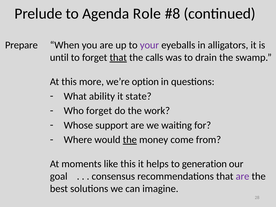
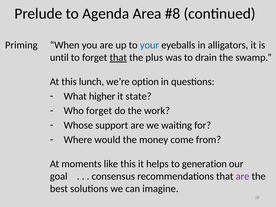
Role: Role -> Area (147, 14)
Prepare: Prepare -> Priming (21, 45)
your colour: purple -> blue (149, 45)
calls: calls -> plus (154, 58)
more: more -> lunch (92, 82)
ability: ability -> higher (102, 96)
the underline: present -> none (130, 140)
